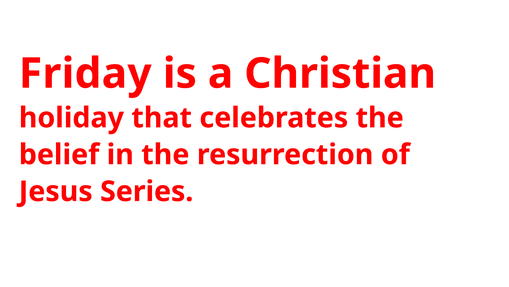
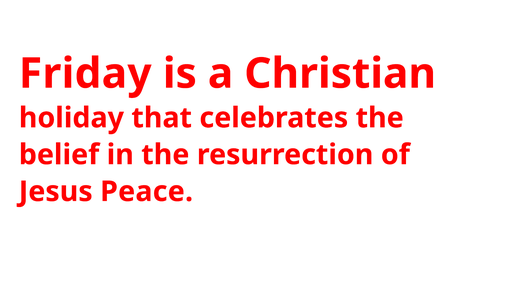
Series: Series -> Peace (147, 191)
